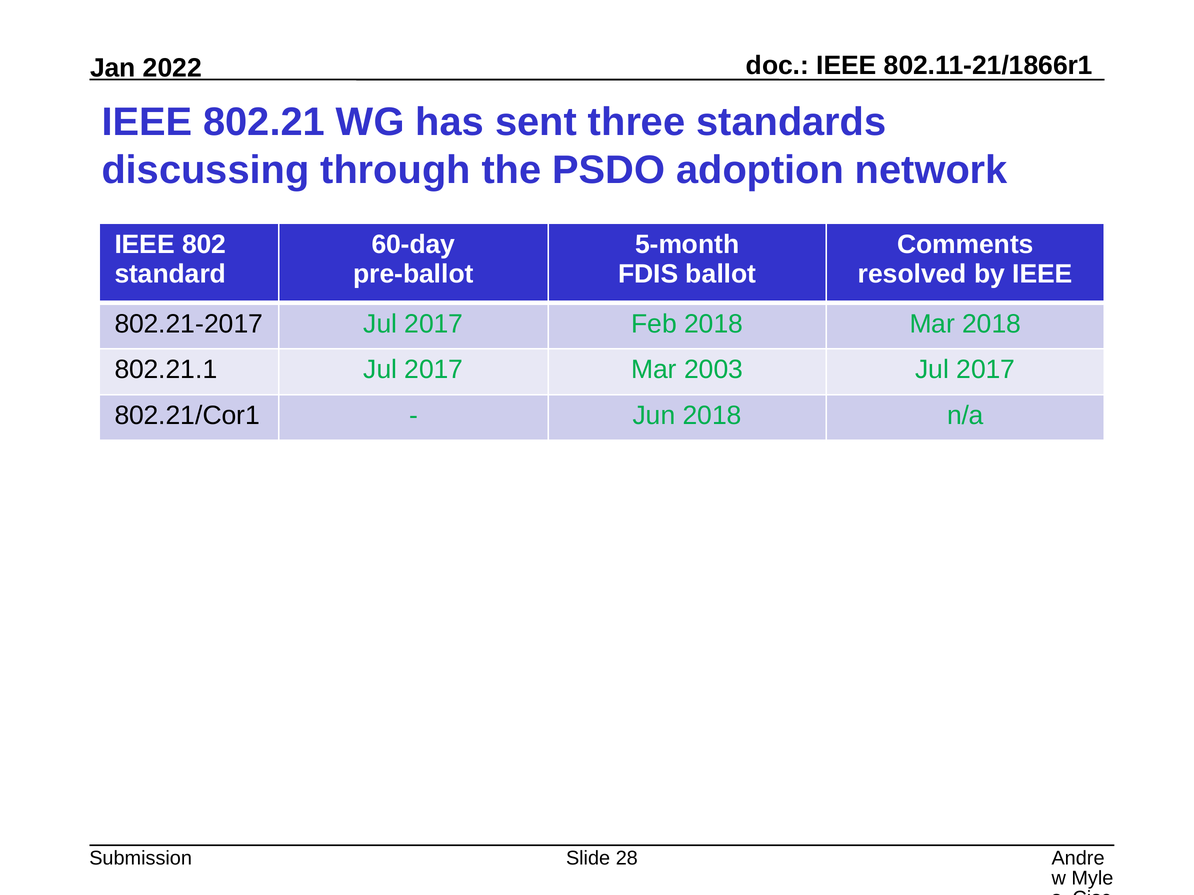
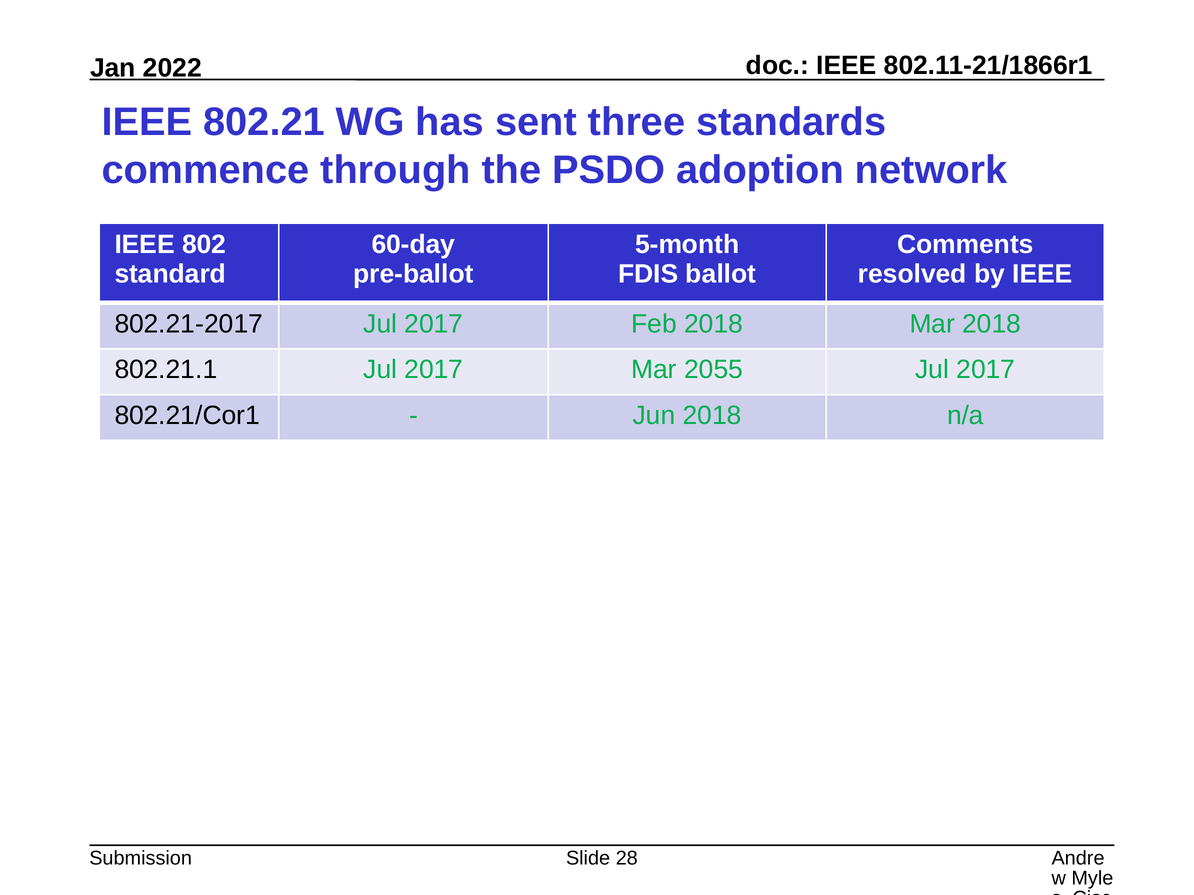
discussing: discussing -> commence (205, 170)
2003: 2003 -> 2055 (714, 370)
